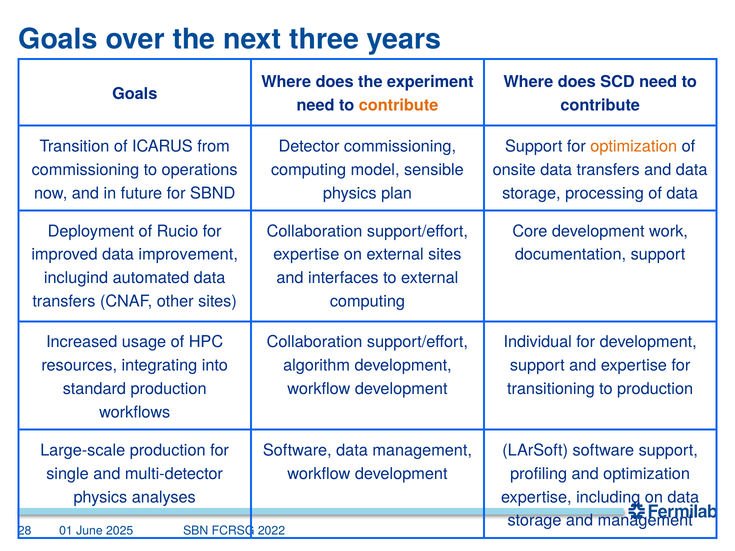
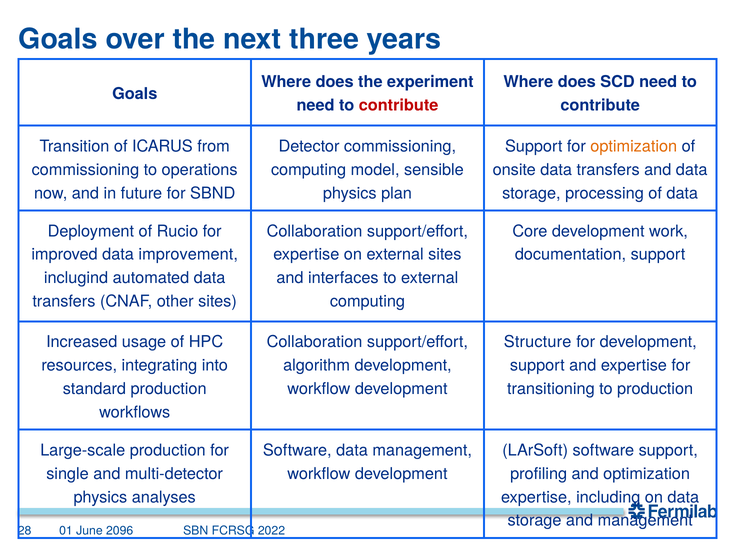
contribute colour: orange -> red (399, 105)
Individual: Individual -> Structure (538, 342)
2025: 2025 -> 2096 (120, 531)
